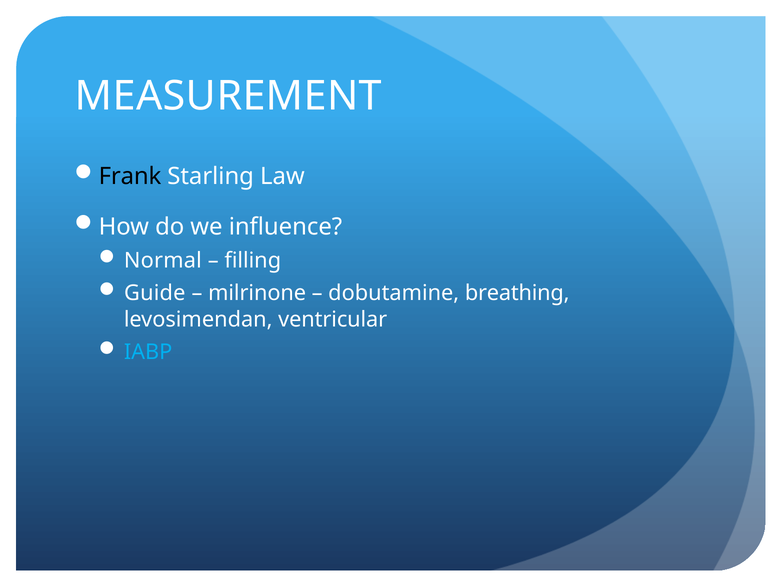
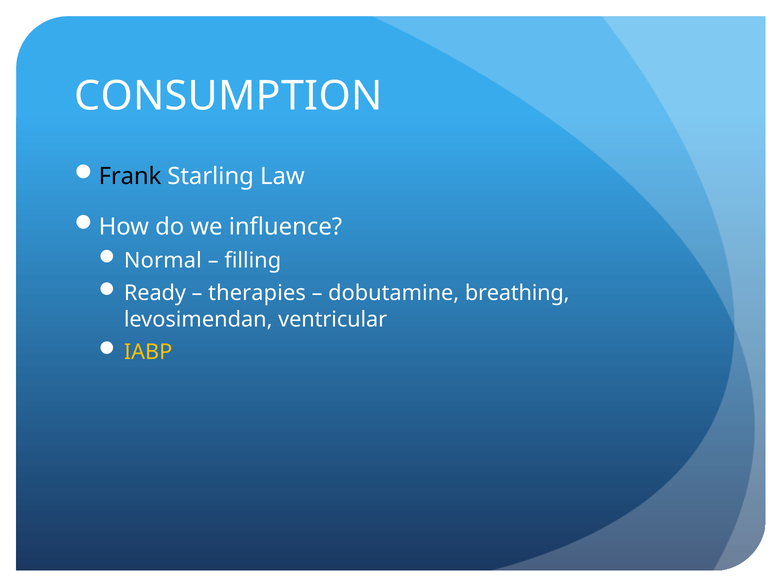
MEASUREMENT: MEASUREMENT -> CONSUMPTION (228, 96)
Guide: Guide -> Ready (155, 293)
milrinone: milrinone -> therapies (257, 293)
IABP colour: light blue -> yellow (148, 352)
